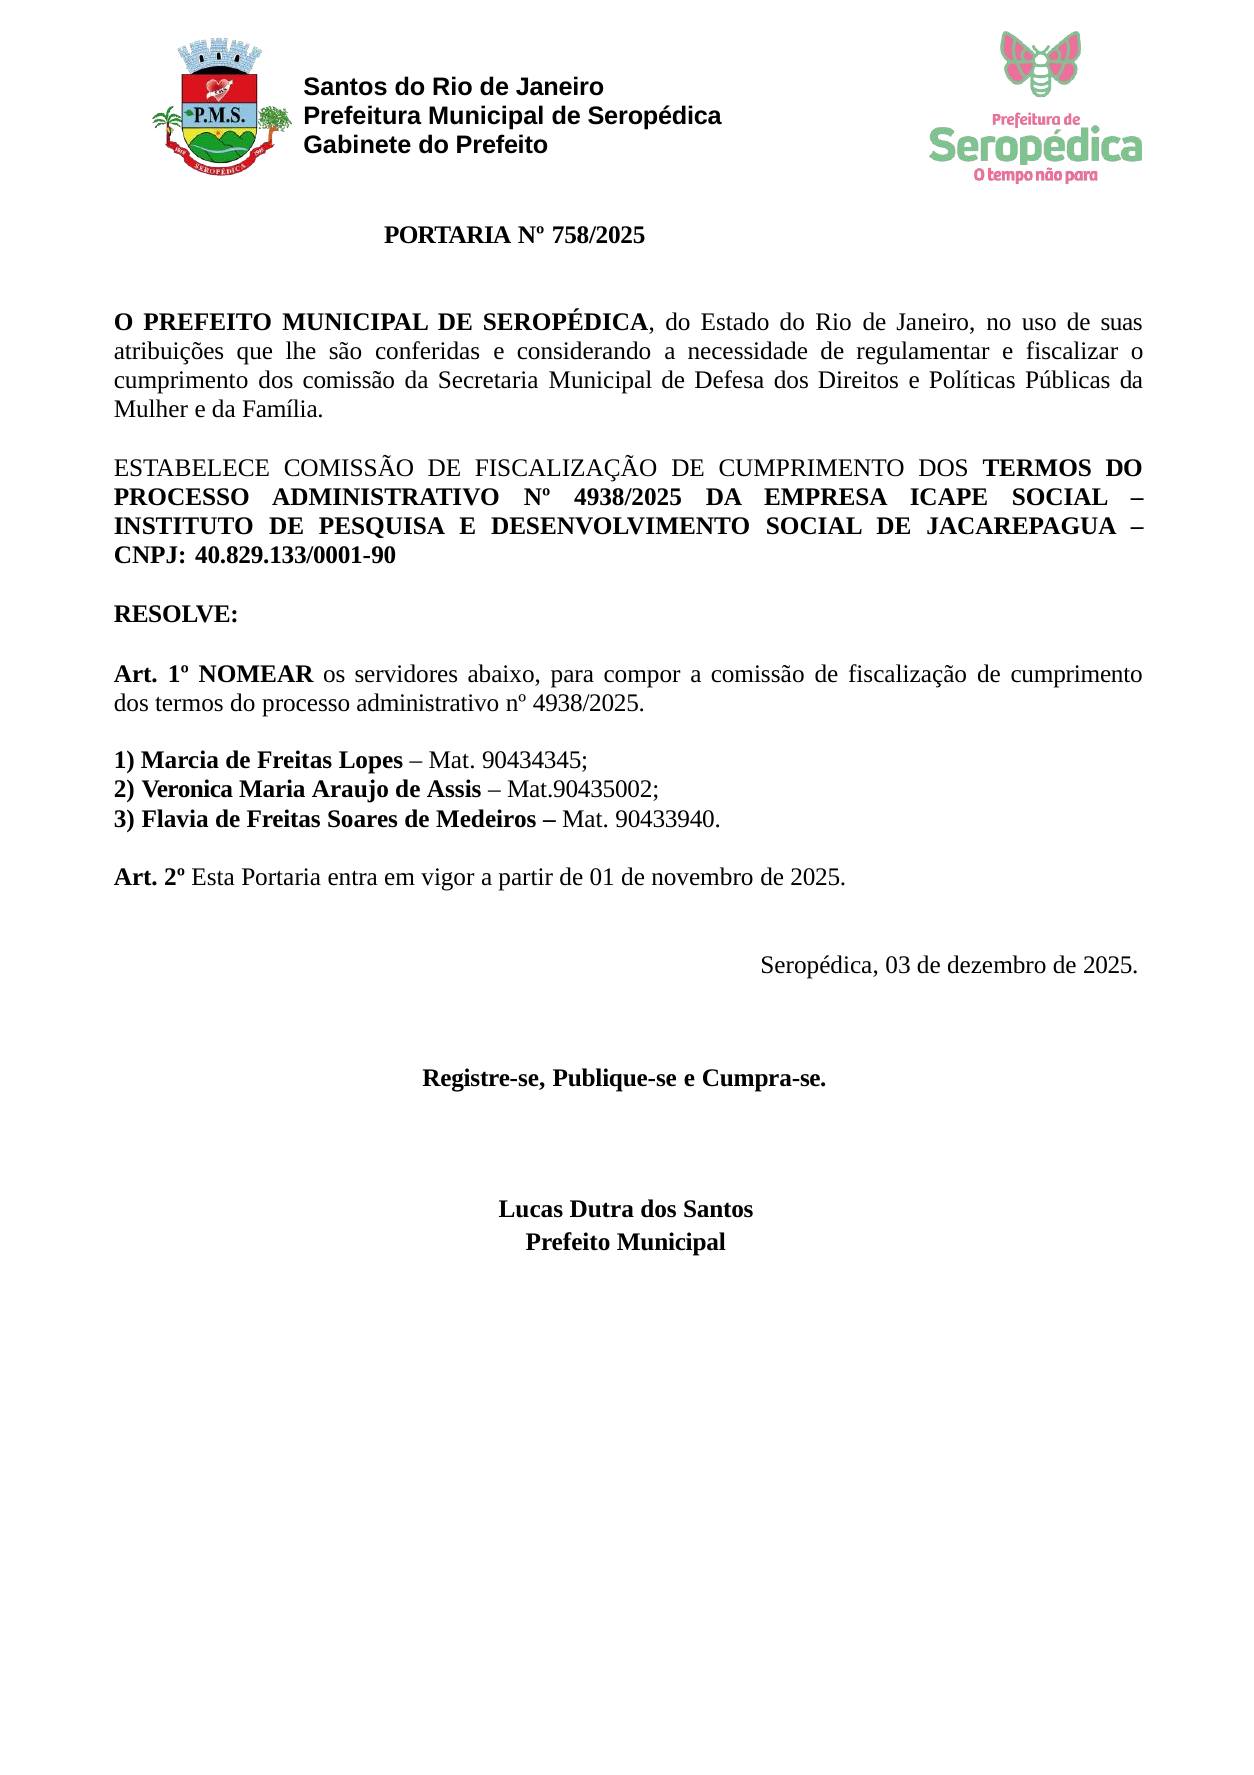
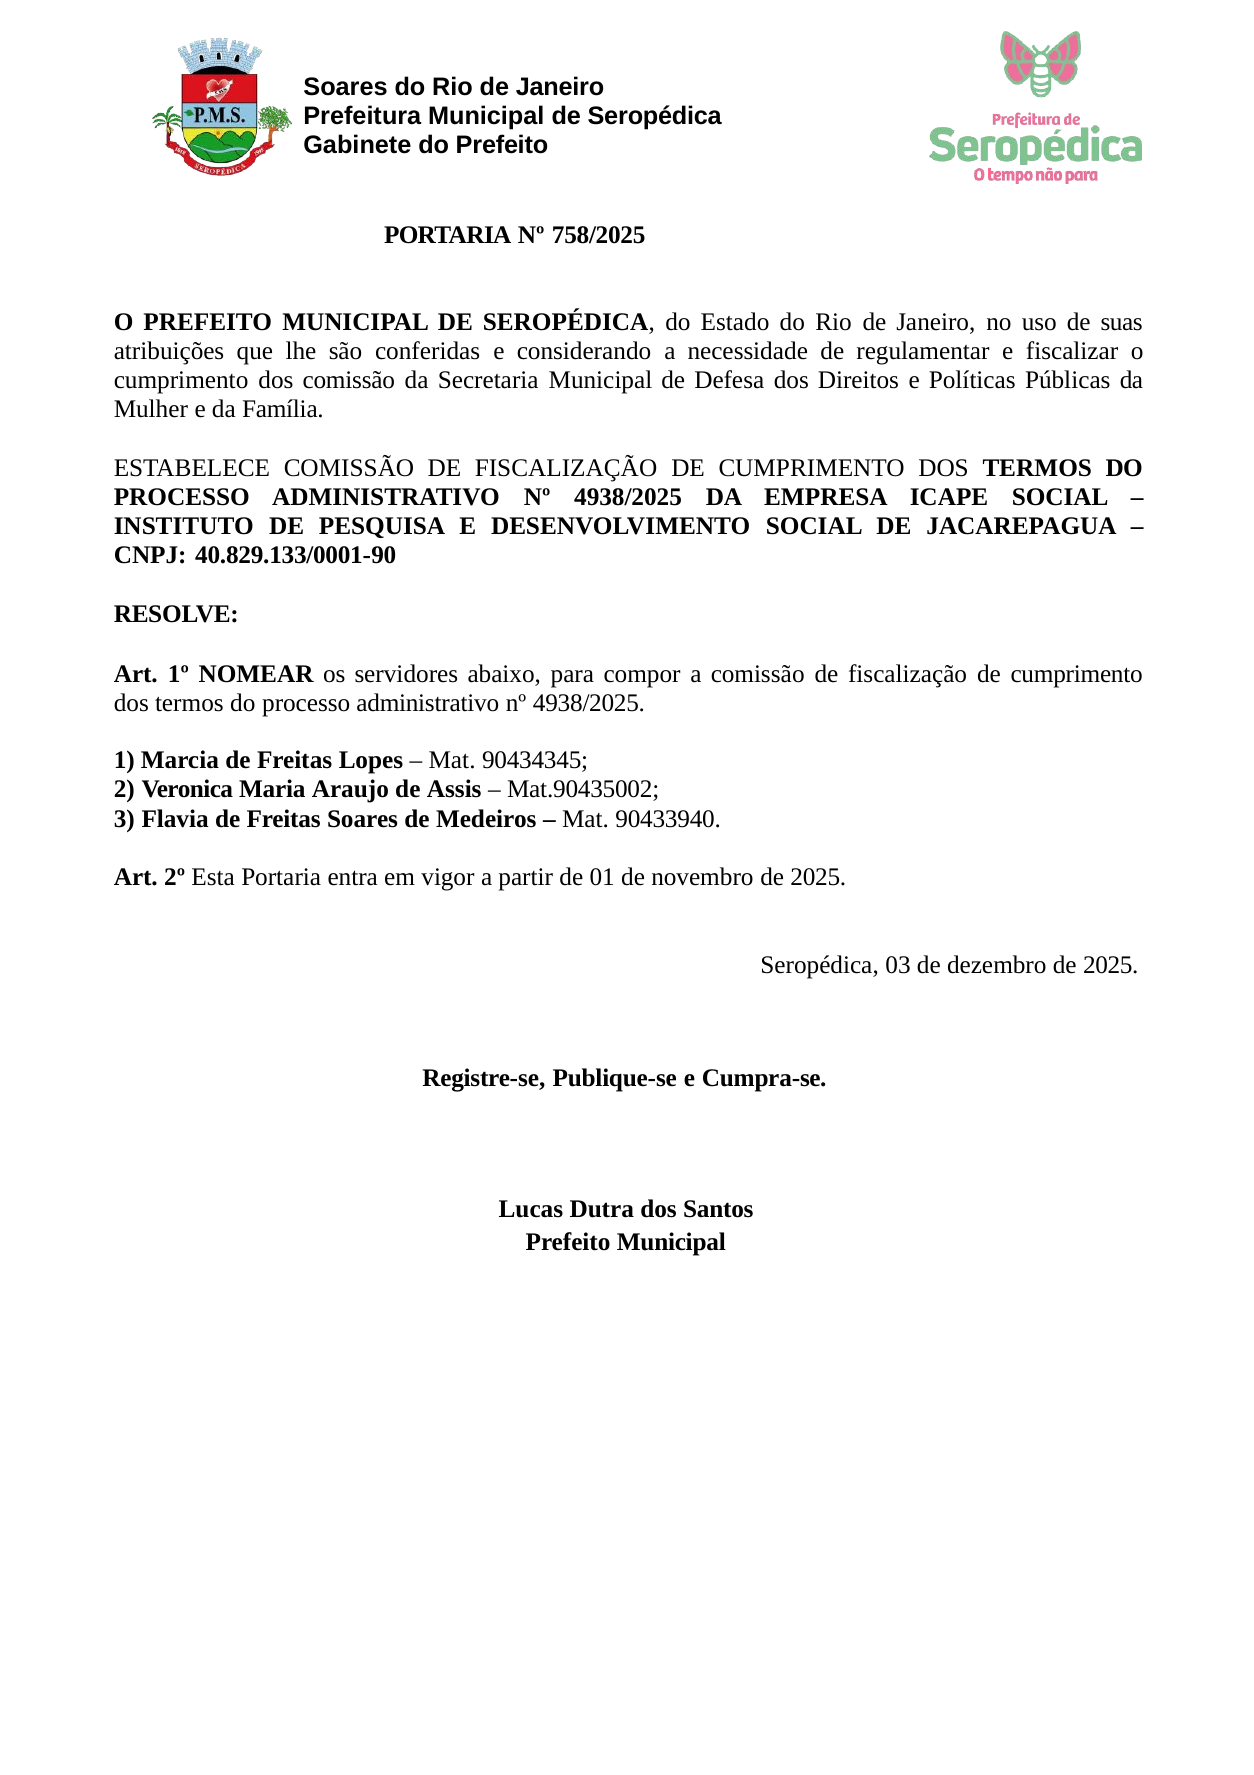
Santos: Santos -> Soares (346, 87)
